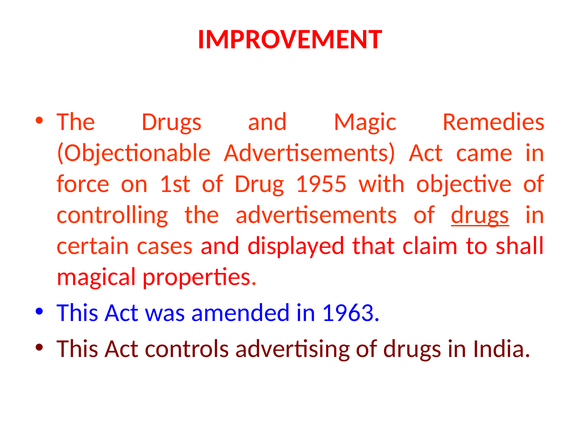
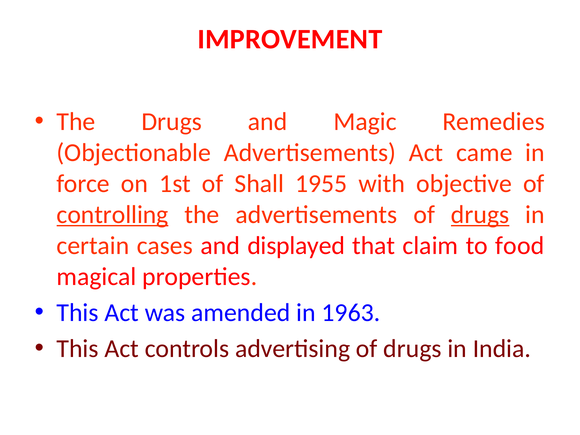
Drug: Drug -> Shall (259, 184)
controlling underline: none -> present (112, 215)
shall: shall -> food (520, 246)
